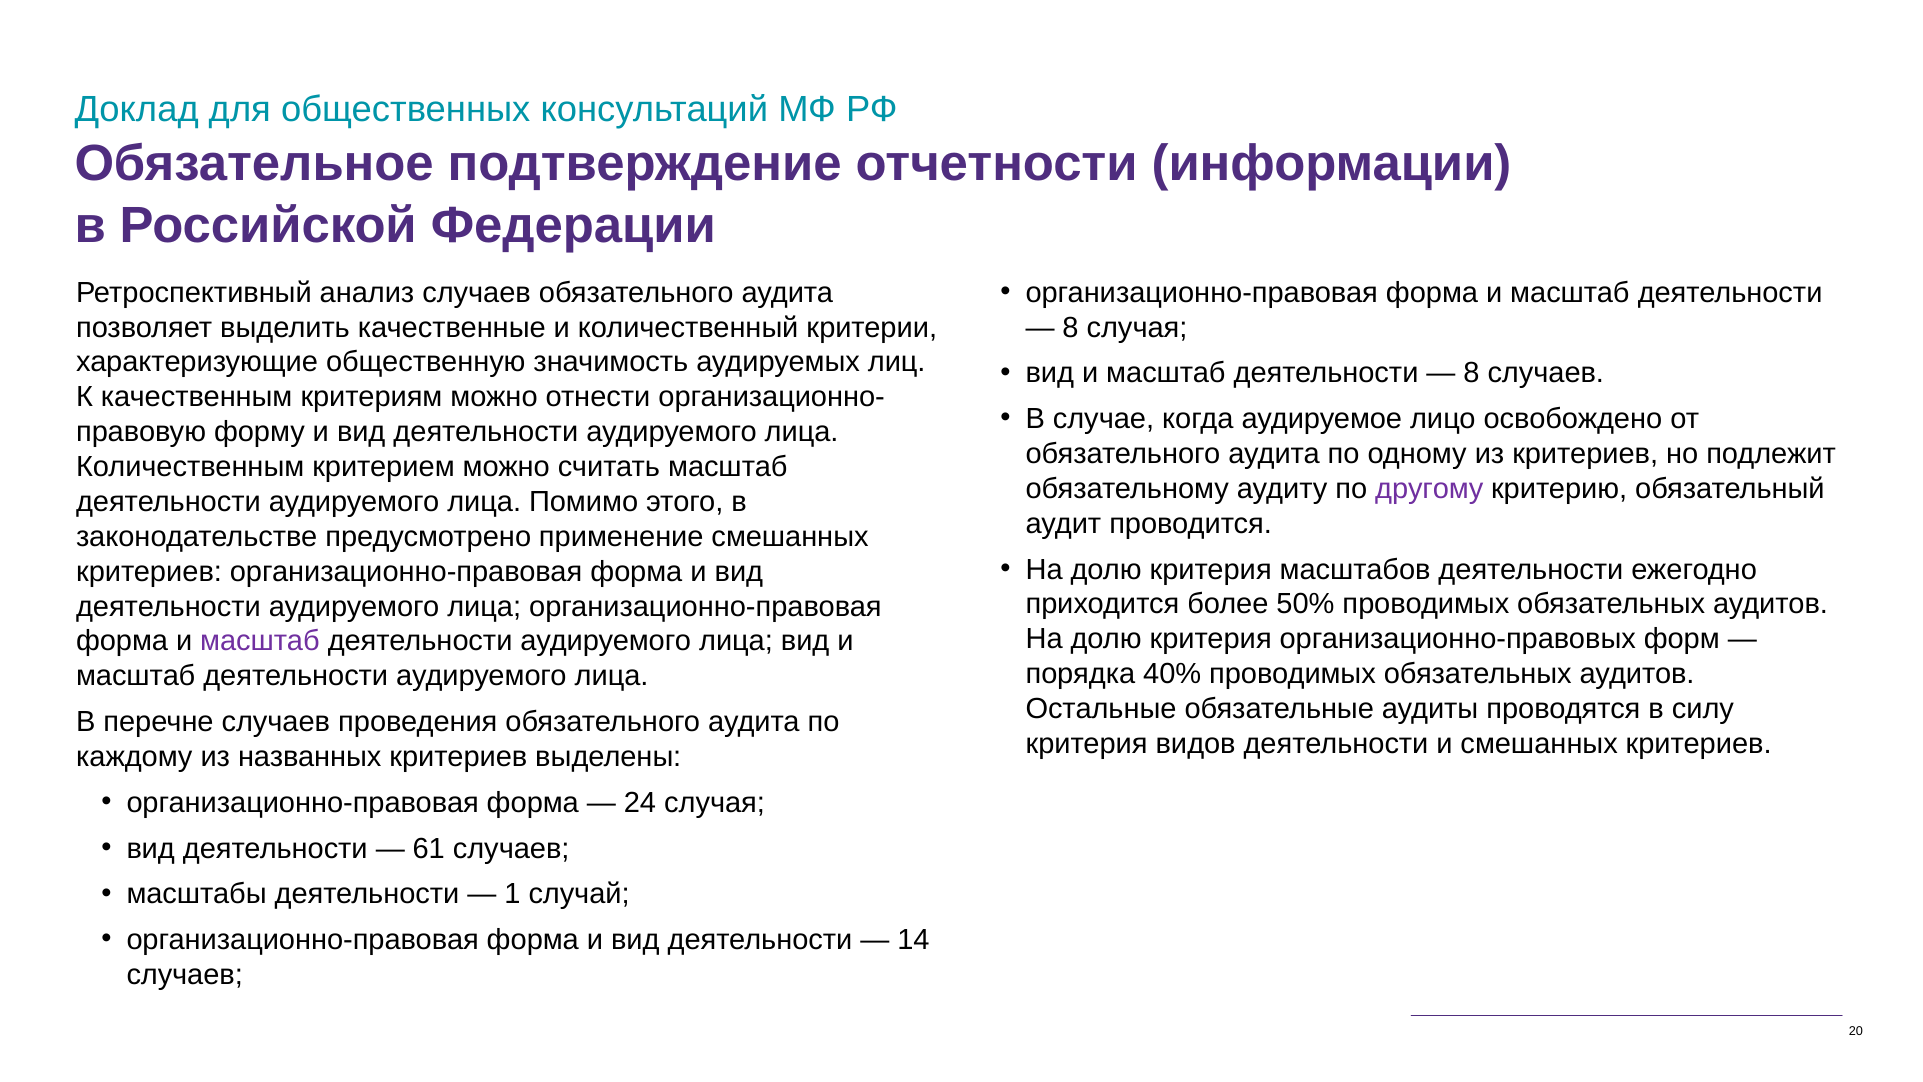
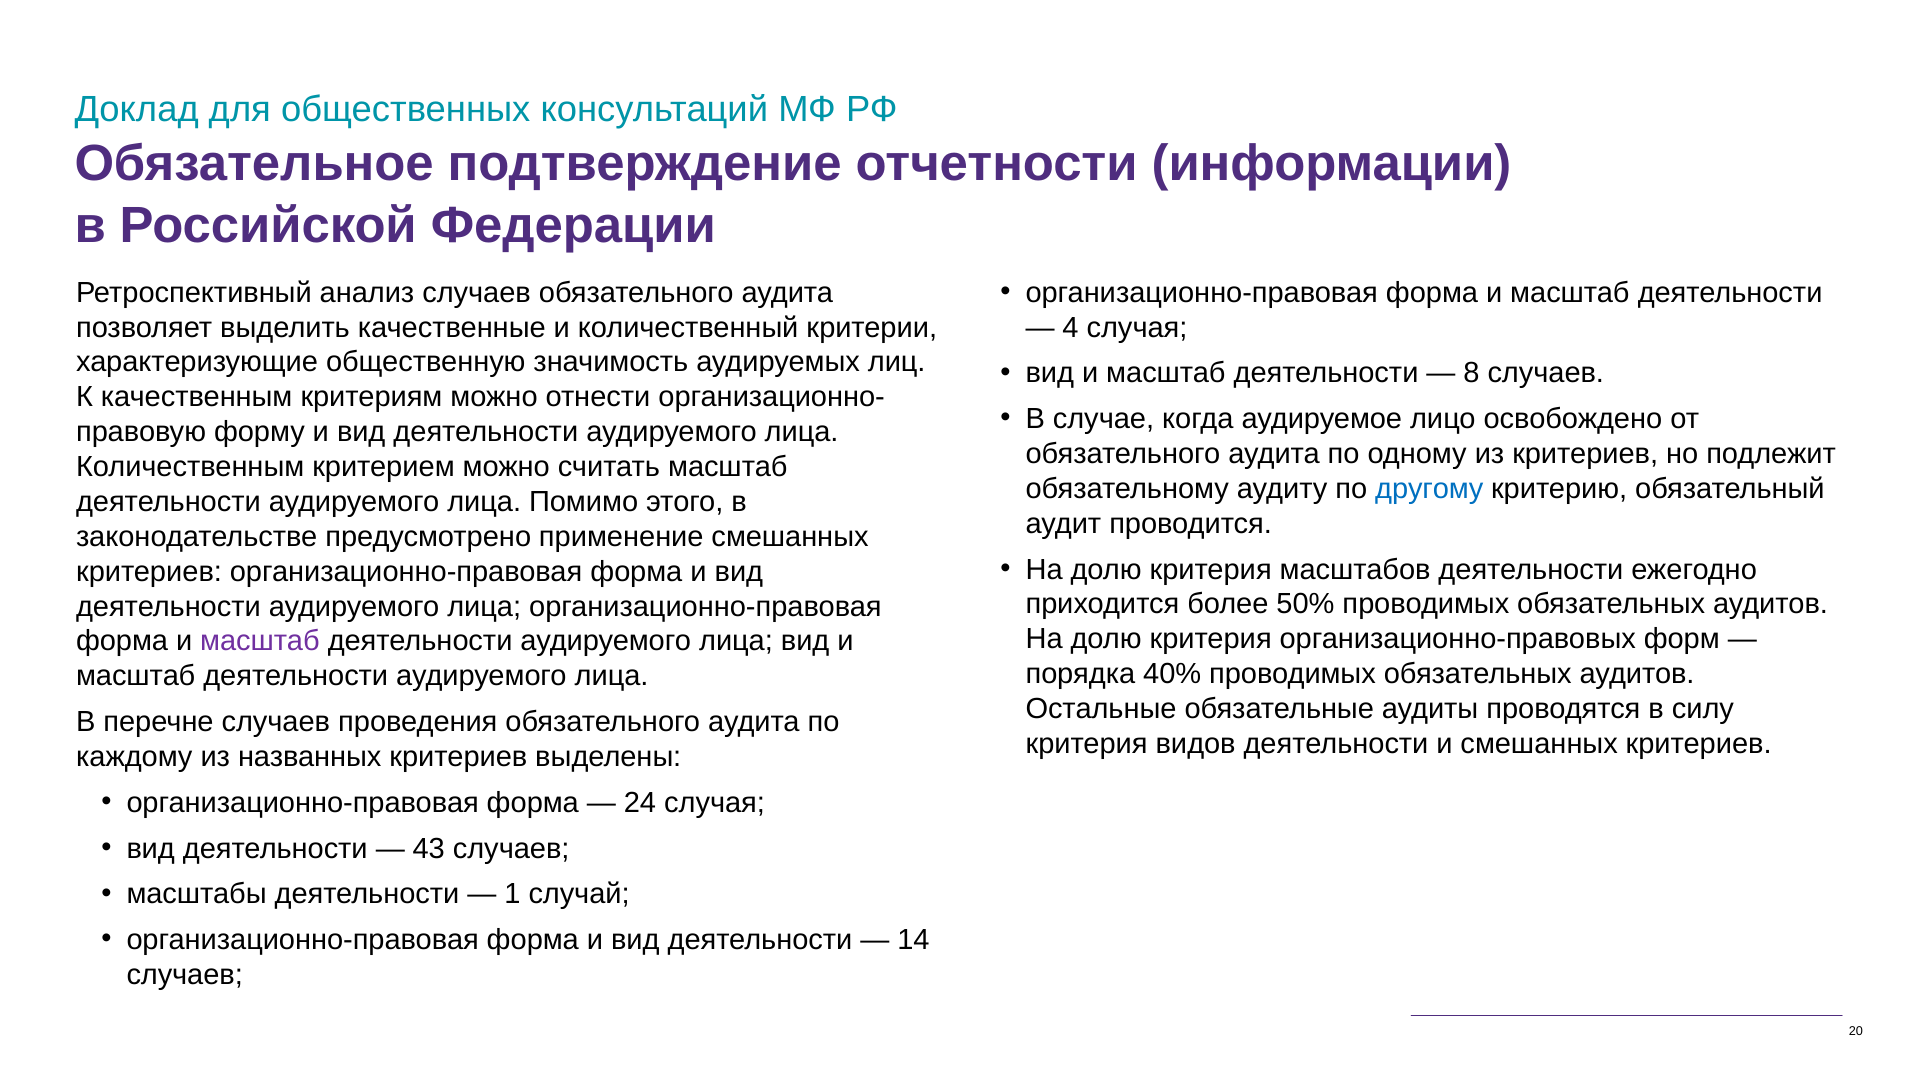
8: 8 -> 4 (1071, 327)
другому colour: purple -> blue (1429, 489)
61: 61 -> 43 (429, 848)
